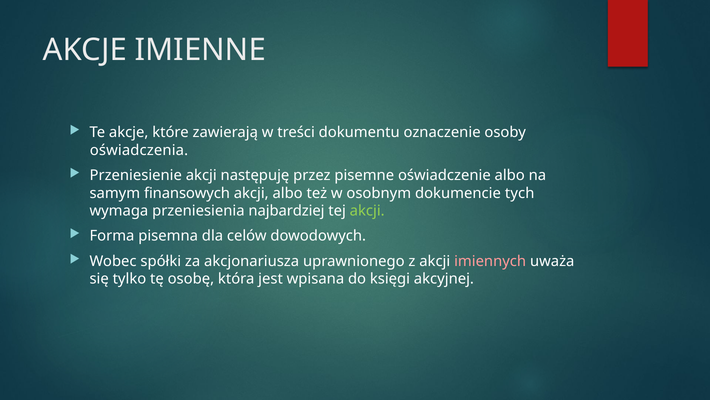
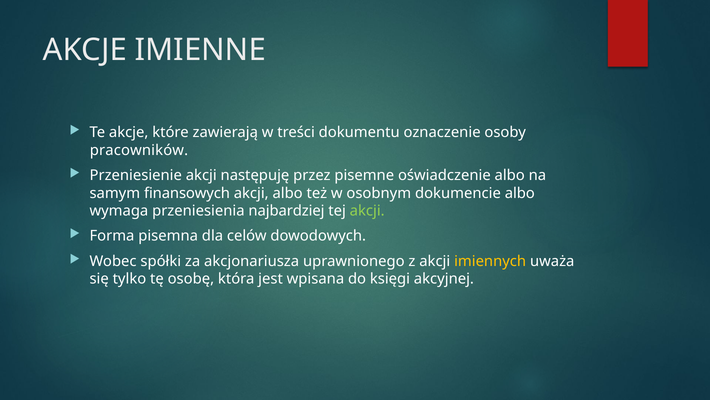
oświadczenia: oświadczenia -> pracowników (139, 150)
dokumencie tych: tych -> albo (520, 193)
imiennych colour: pink -> yellow (490, 261)
